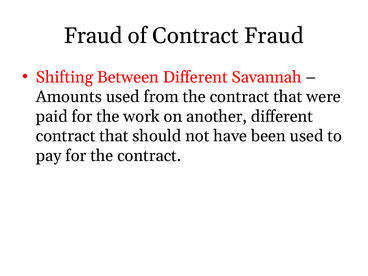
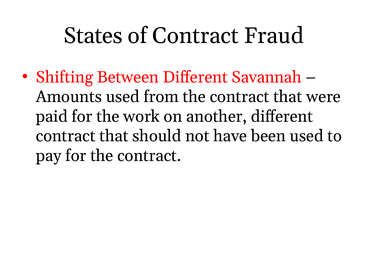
Fraud: Fraud -> States (93, 36)
